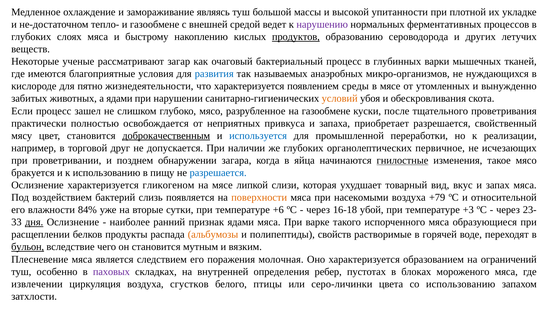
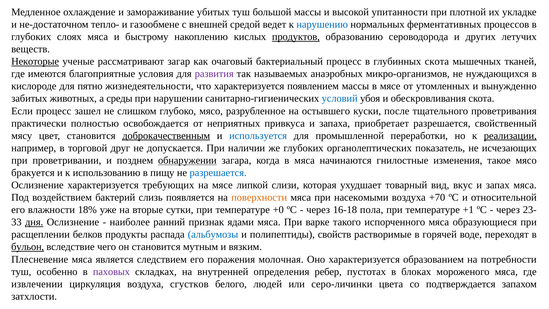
являясь: являясь -> убитых (213, 12)
нарушению colour: purple -> blue (322, 24)
Некоторые underline: none -> present (35, 61)
глубинных варки: варки -> скота (437, 61)
развития colour: blue -> purple (214, 74)
появлением среды: среды -> массы (355, 86)
а ядами: ядами -> среды (119, 99)
условий colour: orange -> blue (340, 99)
на газообмене: газообмене -> остывшего (326, 111)
реализации underline: none -> present (510, 136)
первичное: первичное -> показатель (440, 148)
обнаружении underline: none -> present (187, 160)
в яйца: яйца -> мяса (305, 160)
гнилостные underline: present -> none (402, 160)
гликогеном: гликогеном -> требующих (168, 185)
+79: +79 -> +70 (437, 197)
84%: 84% -> 18% (87, 210)
+6: +6 -> +0 (278, 210)
убой: убой -> пола (372, 210)
+3: +3 -> +1 (468, 210)
альбумозы colour: orange -> blue (213, 234)
ограничений: ограничений -> потребности (509, 259)
птицы: птицы -> людей (268, 284)
со использованию: использованию -> подтверждается (461, 284)
